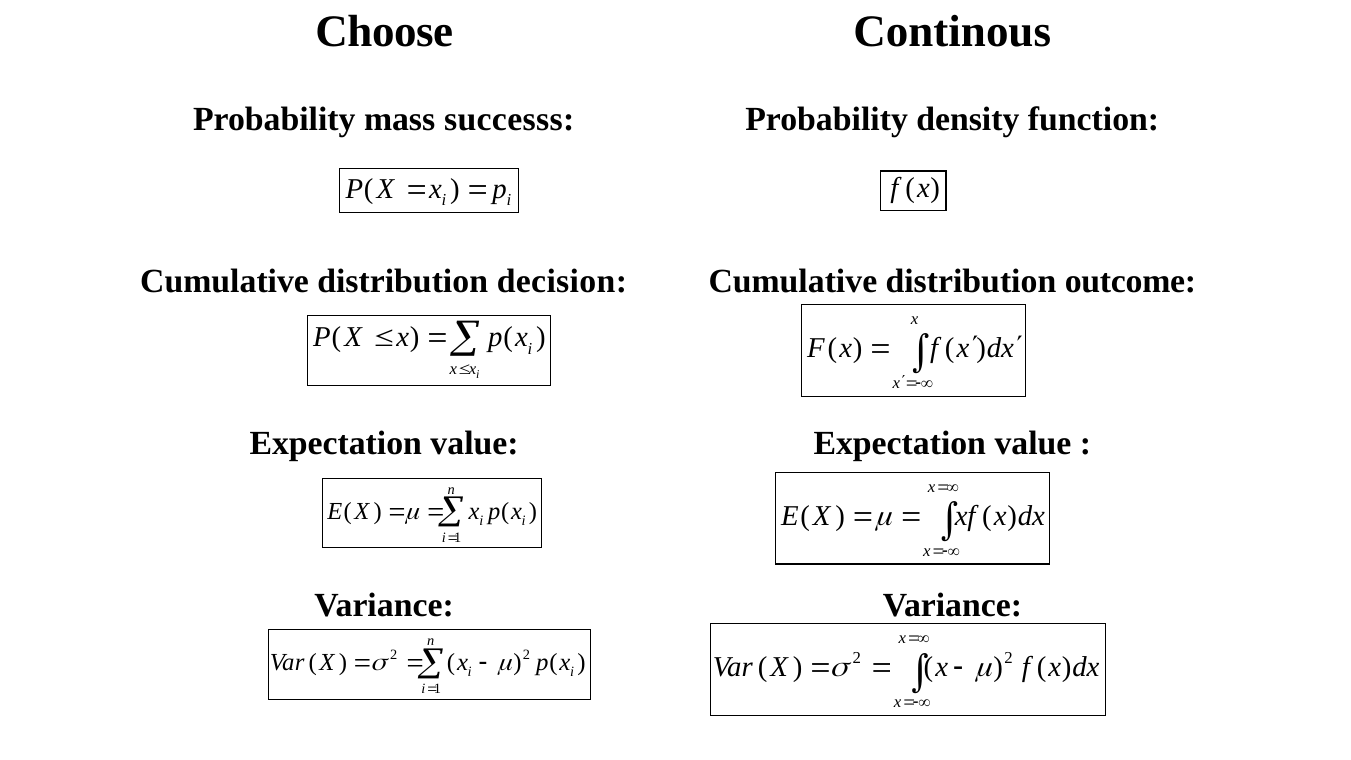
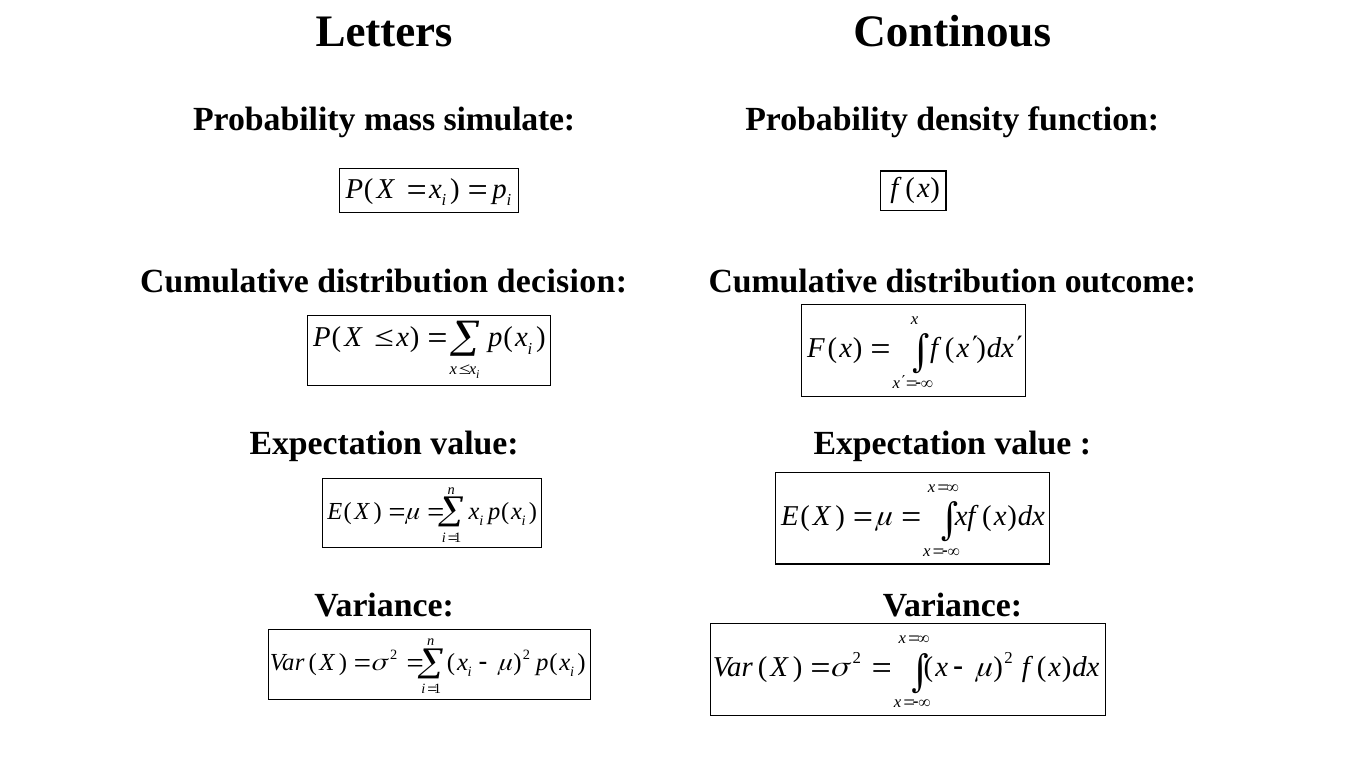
Choose: Choose -> Letters (384, 32)
successs: successs -> simulate (509, 119)
